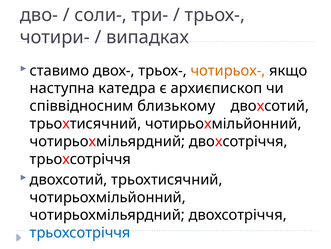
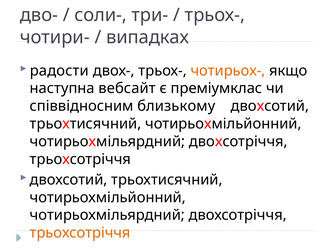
ставимо: ставимо -> радости (59, 70)
катедра: катедра -> вебсайт (127, 88)
архиєпископ: архиєпископ -> преміумклас (216, 88)
трьохсотріччя colour: blue -> orange (80, 232)
